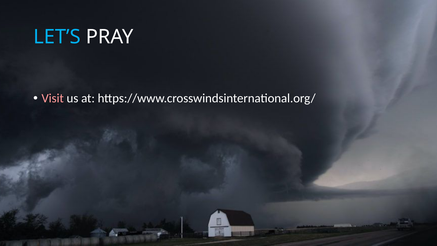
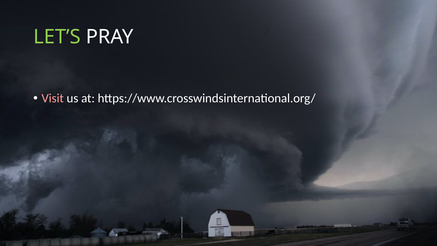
LET’S colour: light blue -> light green (57, 37)
